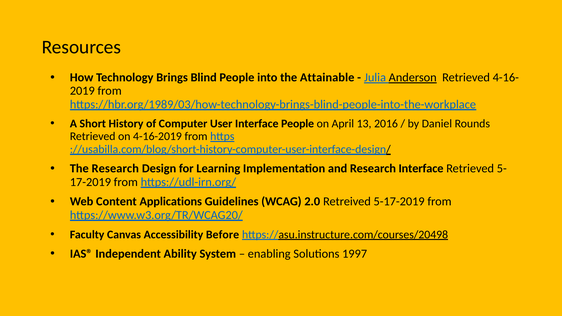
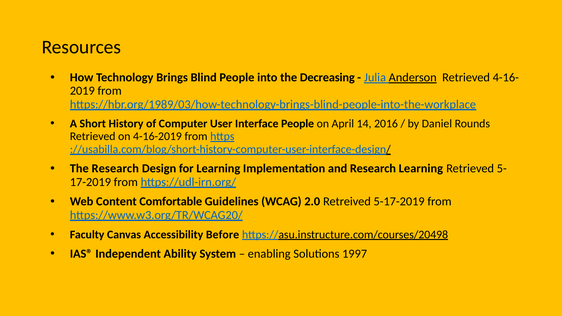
Attainable: Attainable -> Decreasing (327, 78)
13: 13 -> 14 (364, 124)
Research Interface: Interface -> Learning (421, 169)
Applications: Applications -> Comfortable (171, 202)
